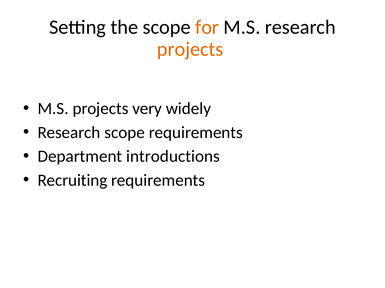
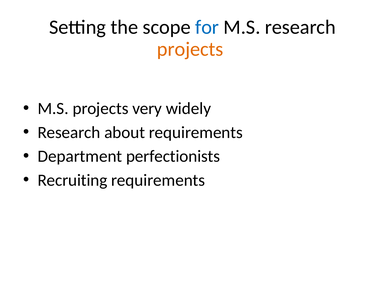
for colour: orange -> blue (207, 27)
Research scope: scope -> about (125, 133)
introductions: introductions -> perfectionists (173, 157)
